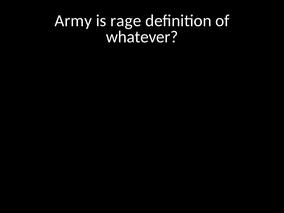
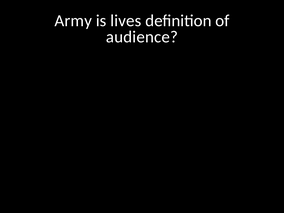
rage: rage -> lives (126, 21)
whatever: whatever -> audience (142, 37)
